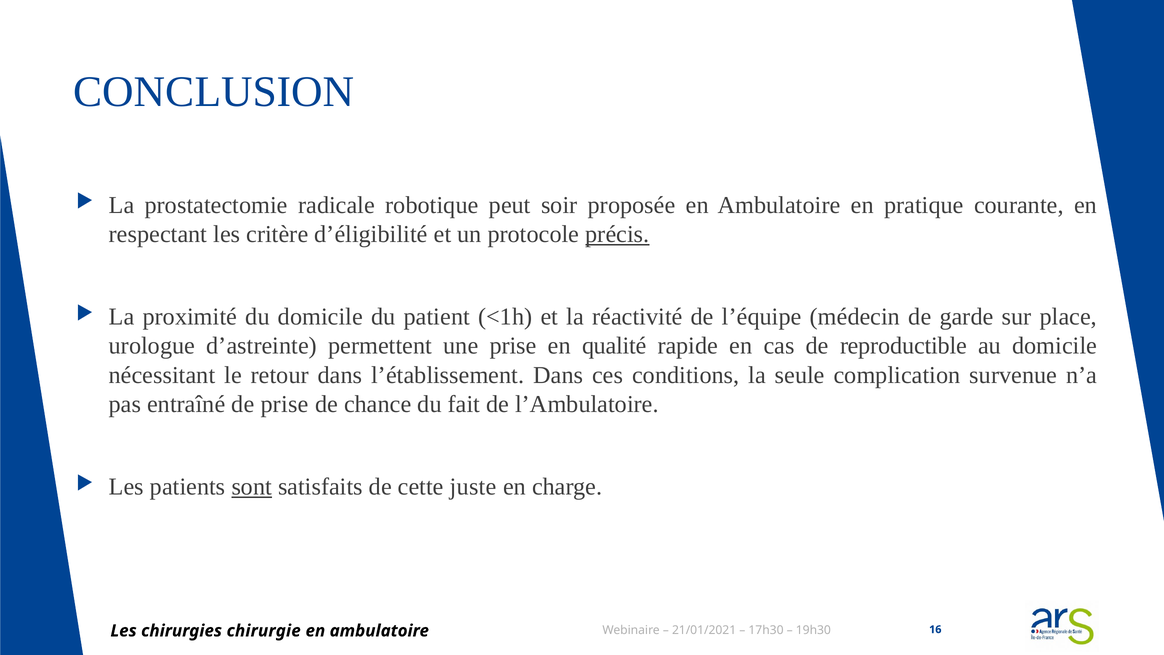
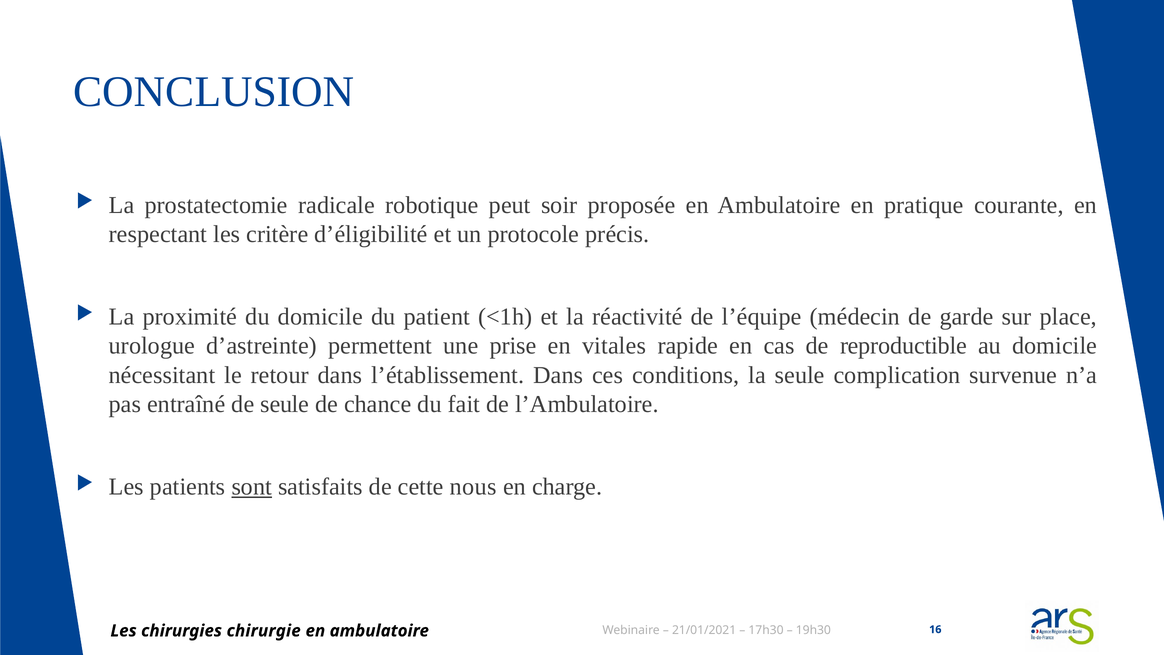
précis underline: present -> none (617, 234)
qualité: qualité -> vitales (614, 346)
de prise: prise -> seule (285, 404)
juste: juste -> nous (473, 487)
